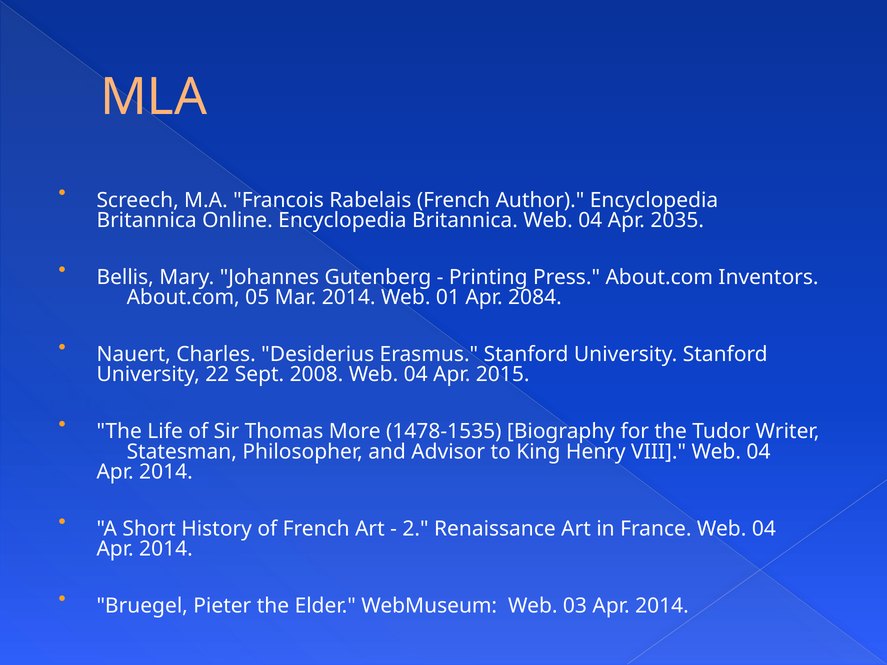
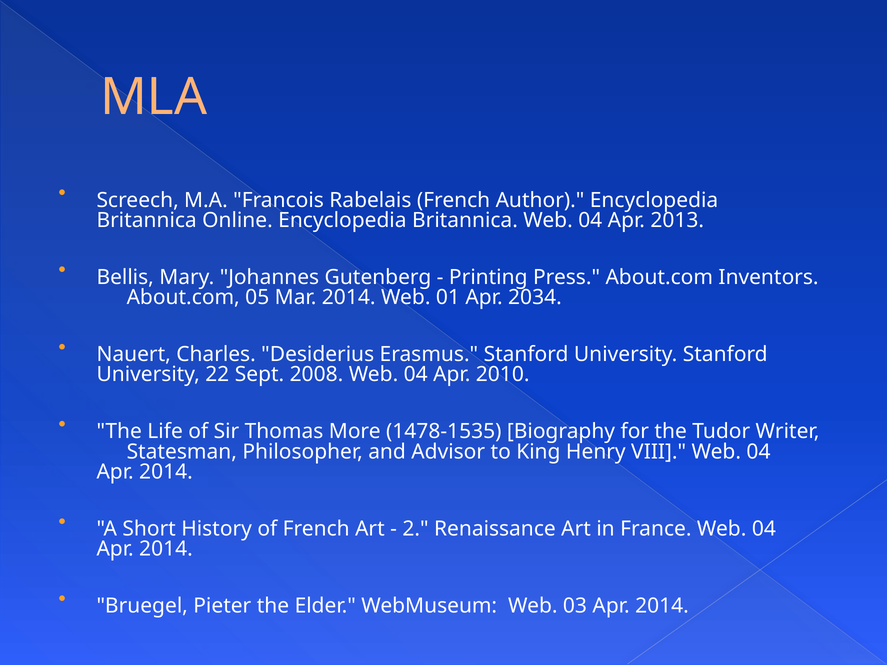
2035: 2035 -> 2013 (677, 220)
2084: 2084 -> 2034 (535, 297)
2015: 2015 -> 2010 (503, 375)
